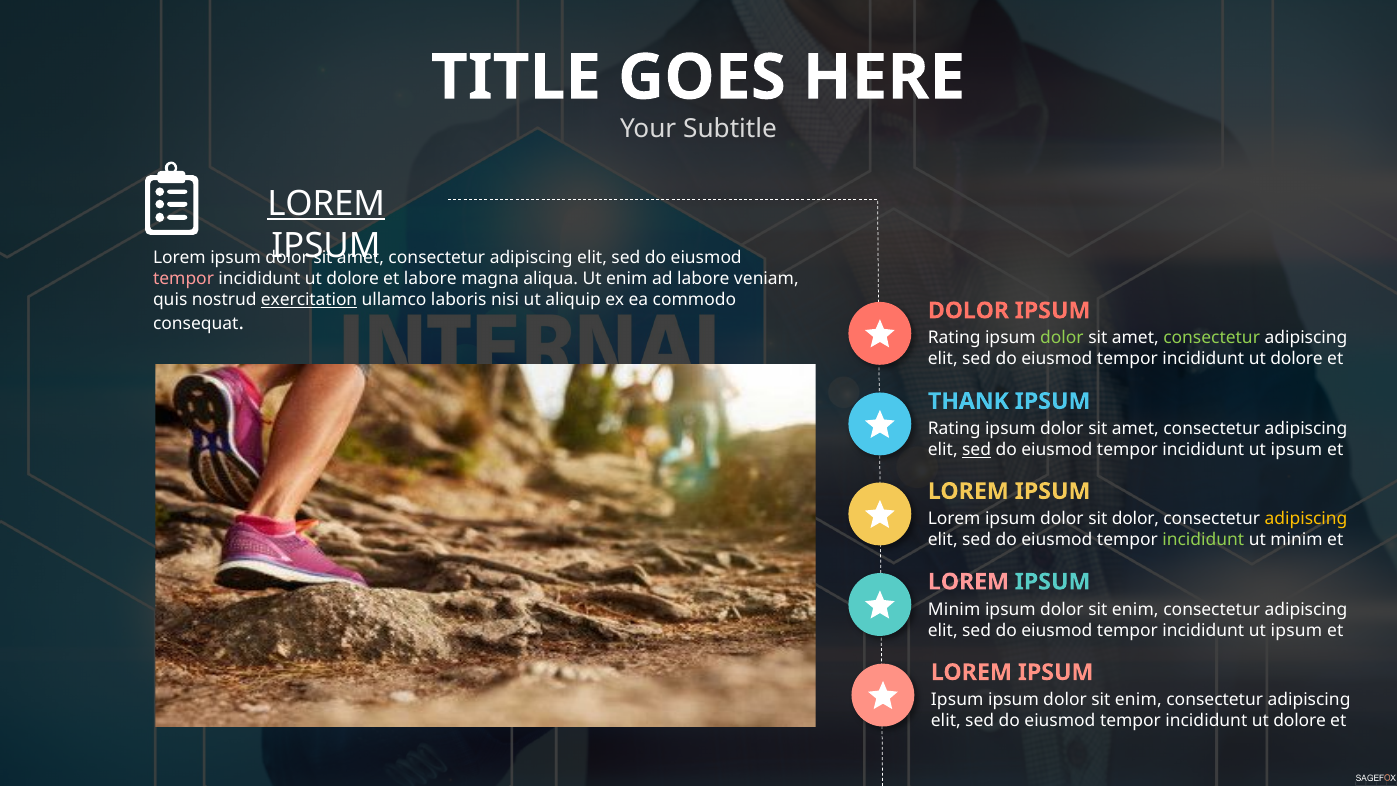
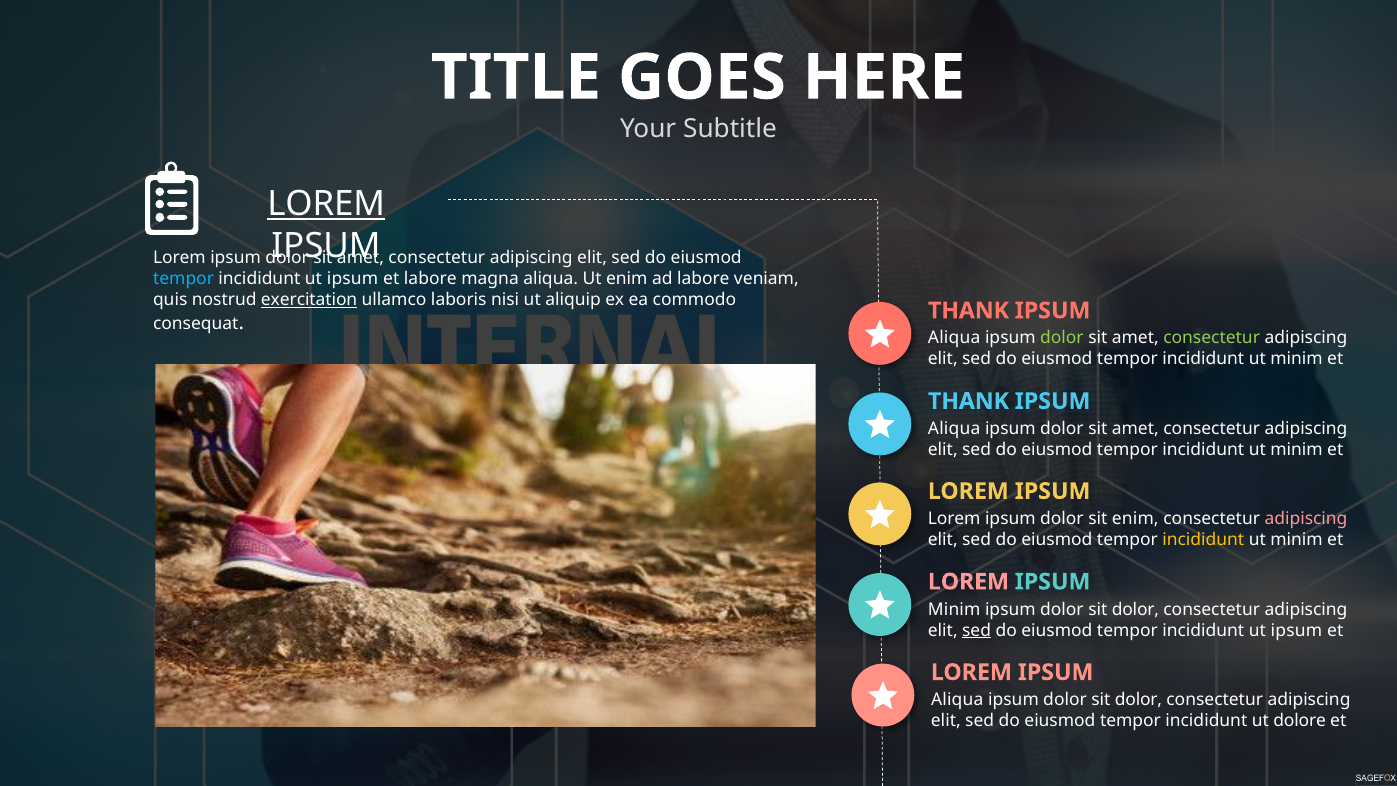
tempor colour: pink -> light blue (184, 279)
dolore: dolore -> ipsum (353, 279)
DOLOR: DOLOR -> THANK (968, 311)
Rating: Rating -> Aliqua (954, 338)
dolore: dolore -> minim (1297, 359)
Rating: Rating -> Aliqua (954, 429)
sed underline: present -> none (977, 450)
ipsum: ipsum -> minim (1297, 450)
sit dolor: dolor -> enim (1135, 519)
adipiscing colour: yellow -> pink (1306, 519)
incididunt colour: light green -> yellow (1203, 540)
enim: enim -> dolor (1135, 609)
sed underline: none -> present (977, 630)
Ipsum: Ipsum -> Aliqua (957, 700)
enim: enim -> dolor (1138, 700)
